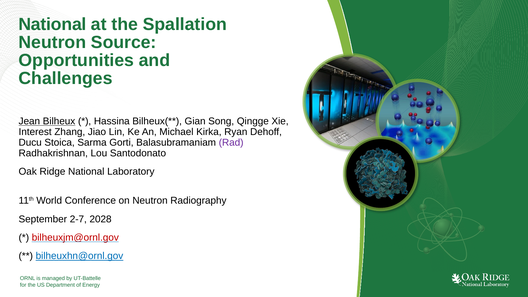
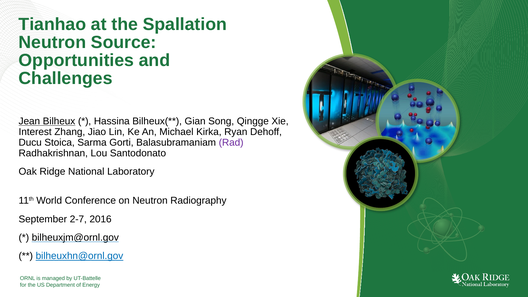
National: National -> Tianhao (52, 24)
2028: 2028 -> 2016 (101, 219)
bilheuxjm@ornl.gov colour: red -> black (75, 238)
